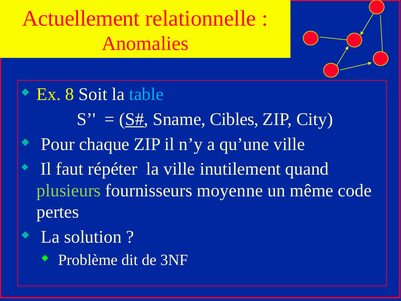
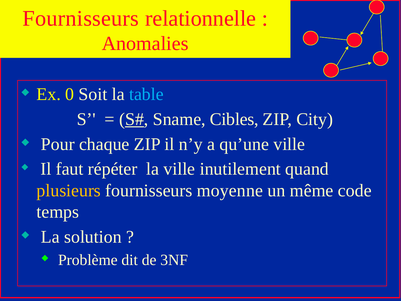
Actuellement: Actuellement -> Fournisseurs (81, 18)
8: 8 -> 0 (70, 94)
plusieurs colour: light green -> yellow (69, 190)
pertes: pertes -> temps (58, 212)
